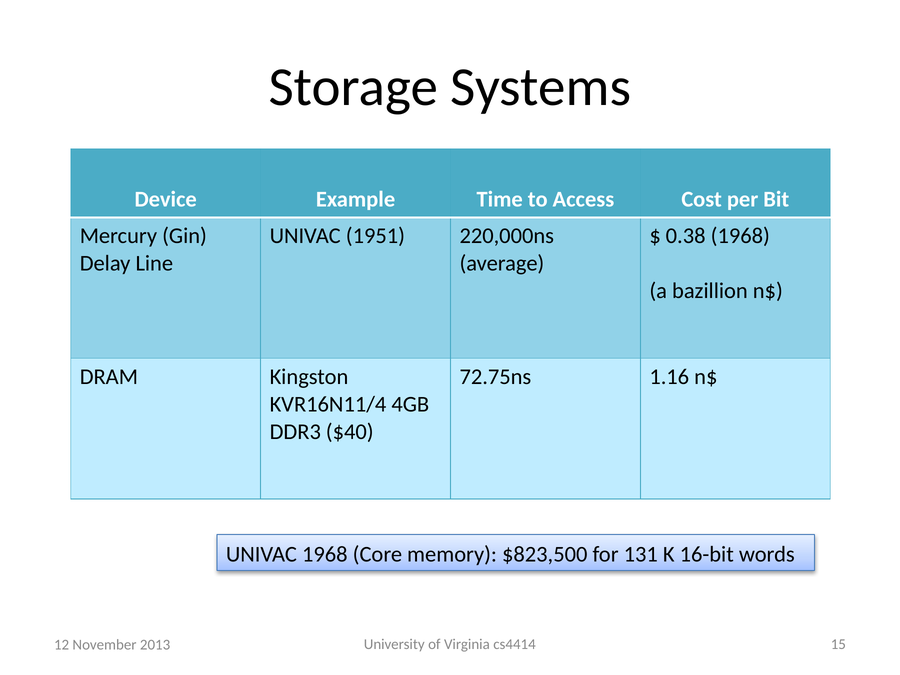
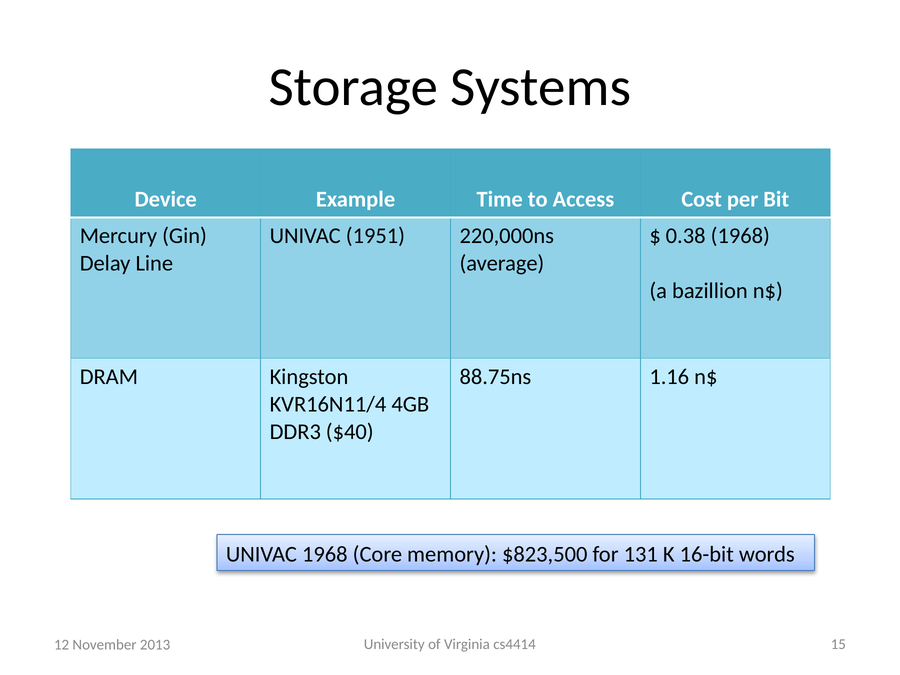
72.75ns: 72.75ns -> 88.75ns (495, 377)
